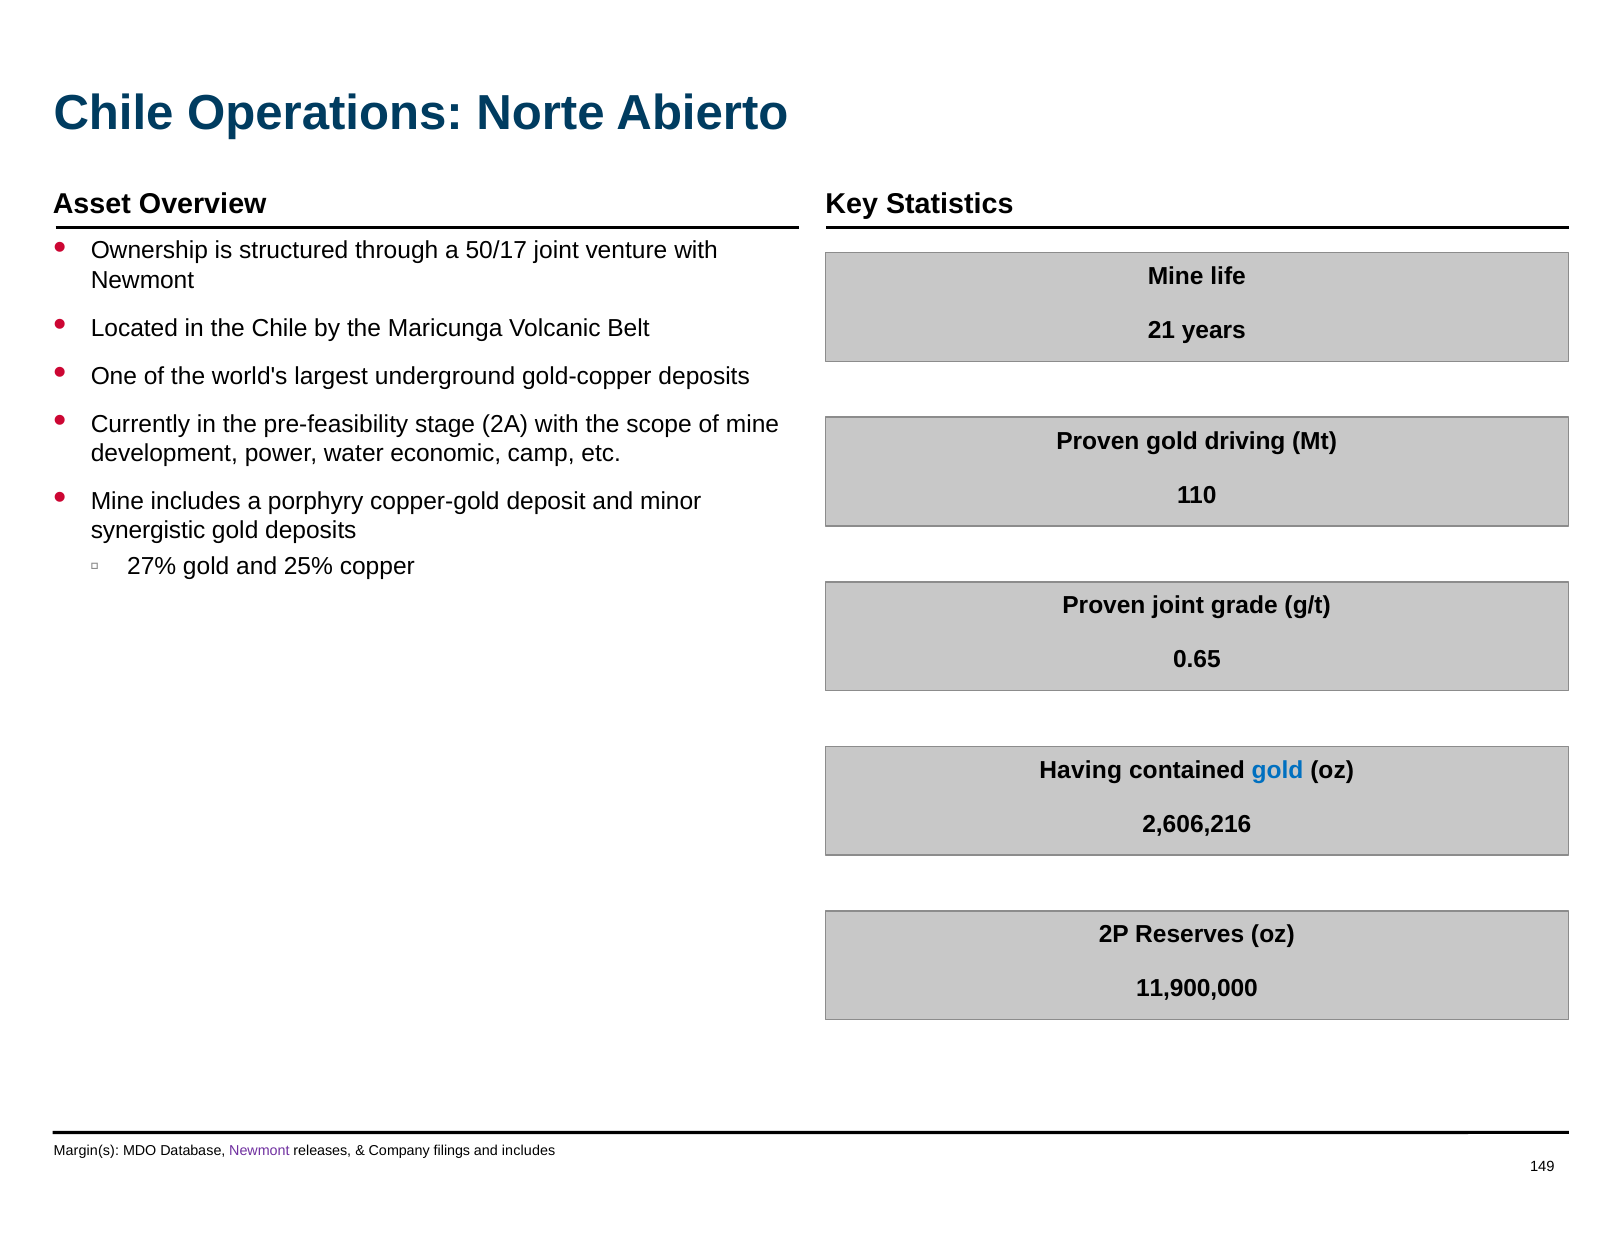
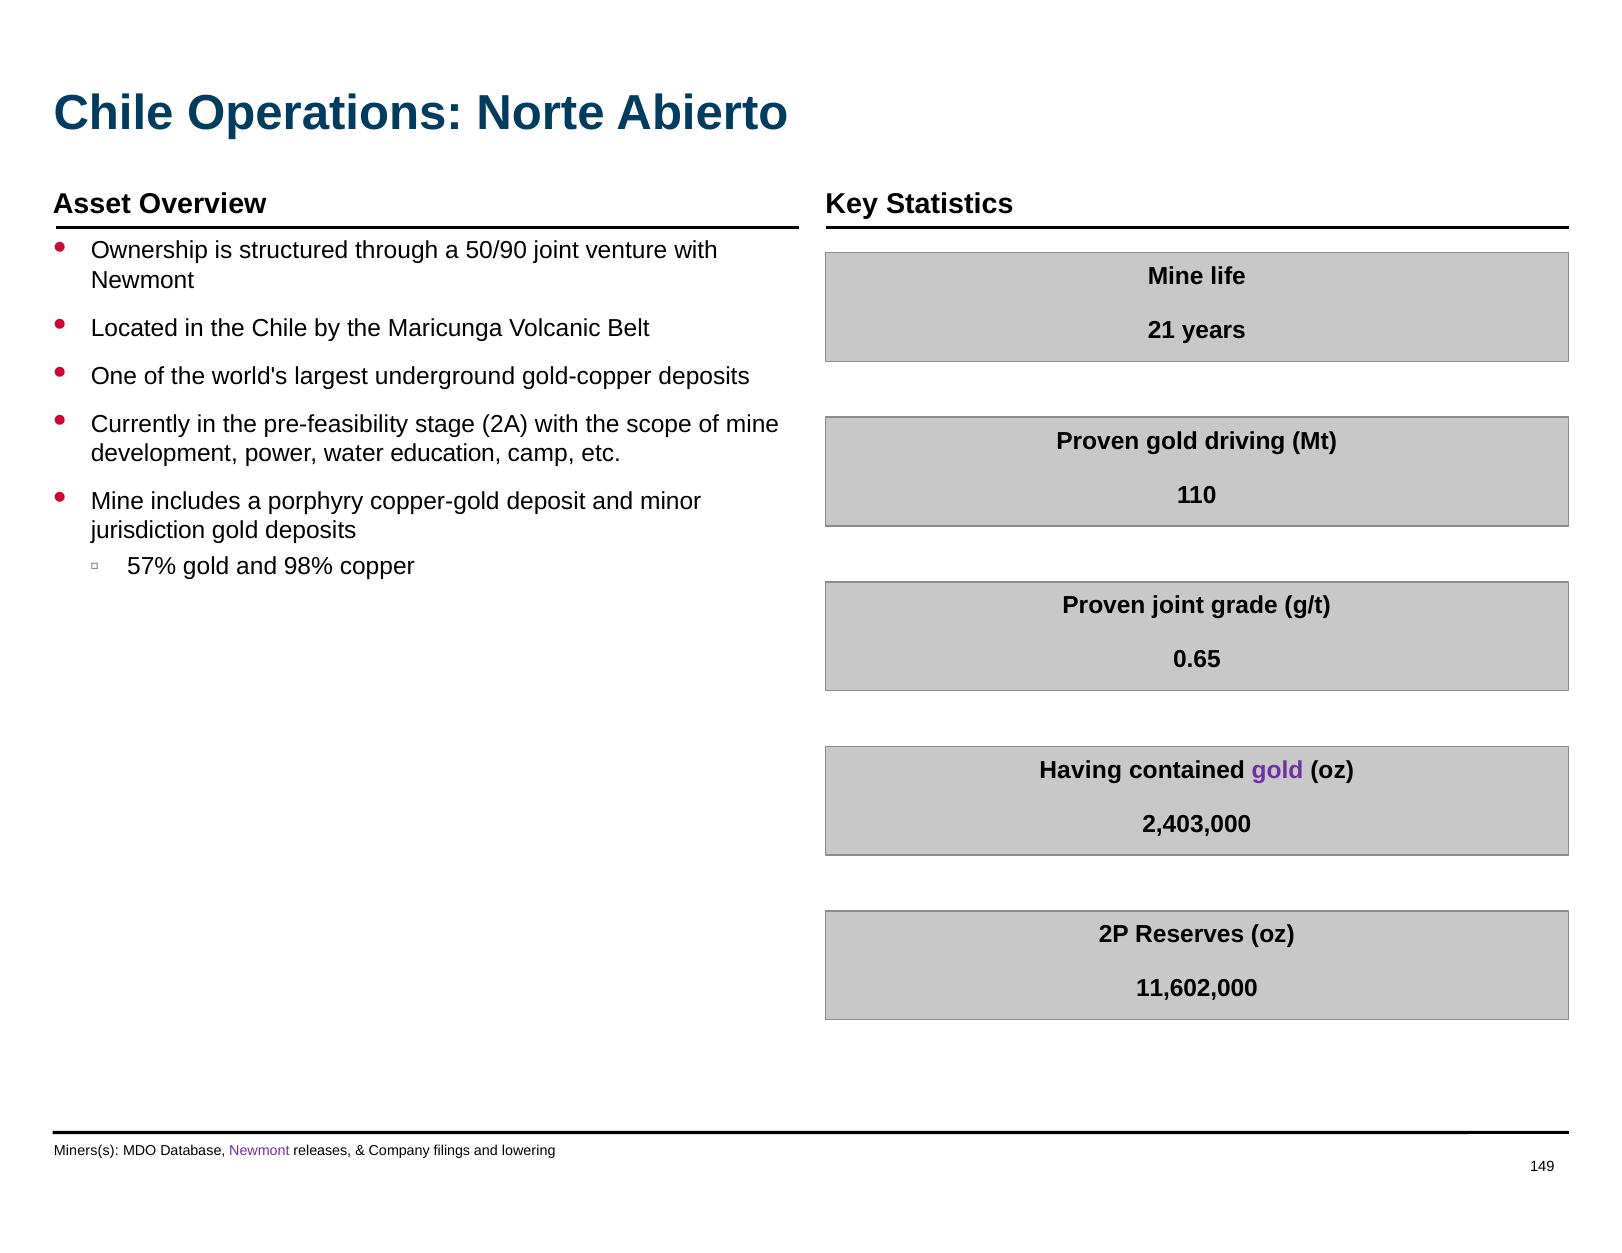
50/17: 50/17 -> 50/90 (496, 251)
economic: economic -> education (446, 454)
synergistic: synergistic -> jurisdiction (148, 531)
27%: 27% -> 57% (152, 567)
25%: 25% -> 98% (308, 567)
gold colour: blue -> purple (1278, 770)
2,606,216: 2,606,216 -> 2,403,000 (1197, 824)
11,900,000: 11,900,000 -> 11,602,000 (1197, 989)
Margin(s: Margin(s -> Miners(s (86, 1152)
and includes: includes -> lowering (529, 1152)
